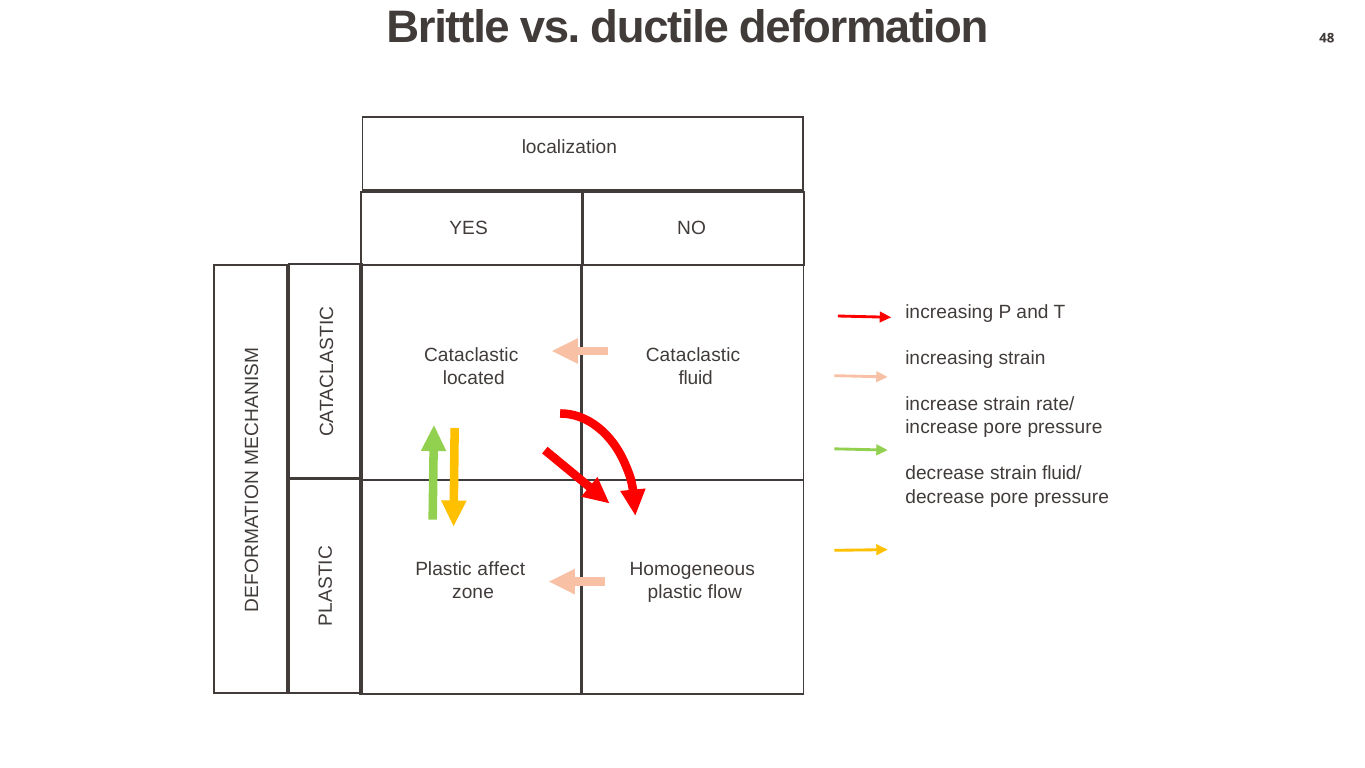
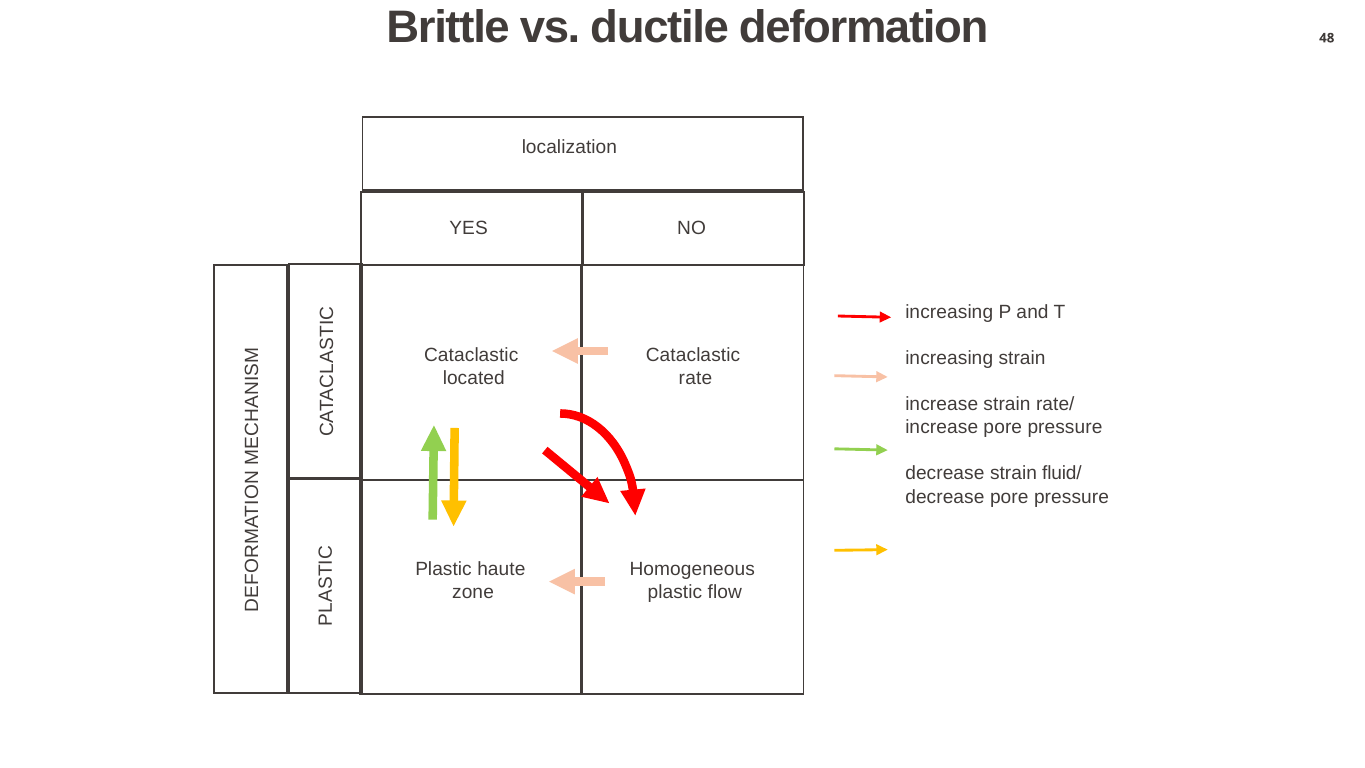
fluid: fluid -> rate (695, 378)
affect: affect -> haute (501, 569)
